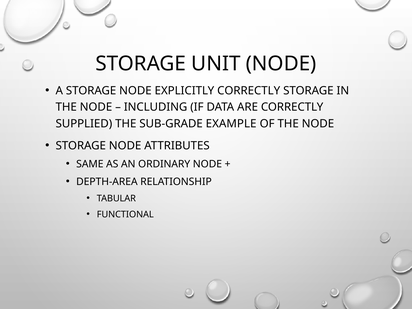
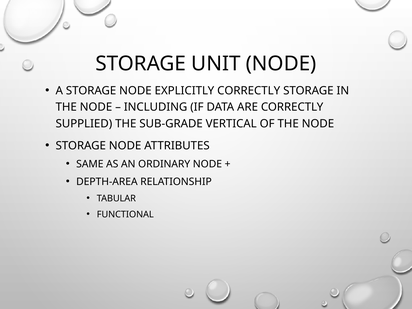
EXAMPLE: EXAMPLE -> VERTICAL (231, 124)
